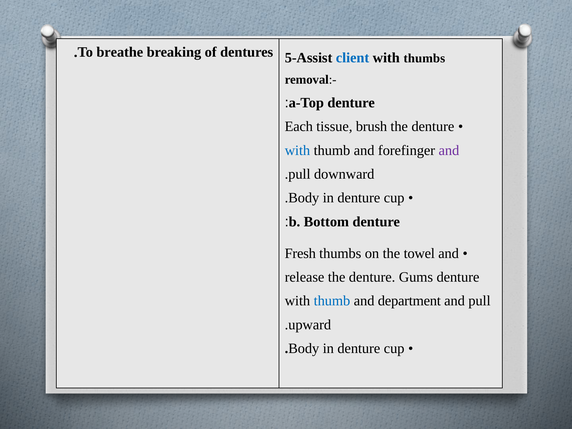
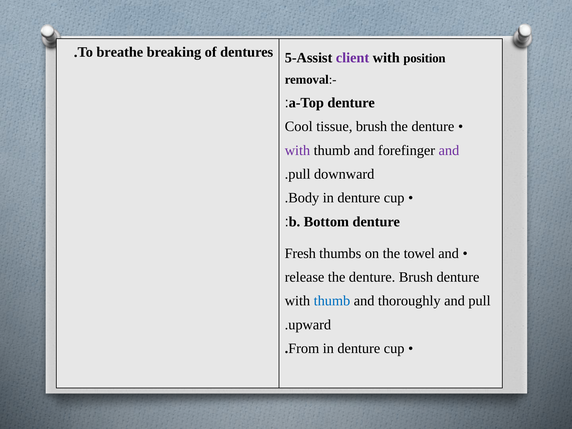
client colour: blue -> purple (353, 58)
with thumbs: thumbs -> position (424, 58)
Each: Each -> Cool (299, 127)
with colour: blue -> purple (297, 150)
denture Gums: Gums -> Brush (416, 277)
department: department -> thoroughly (409, 301)
Body: Body -> From (304, 348)
